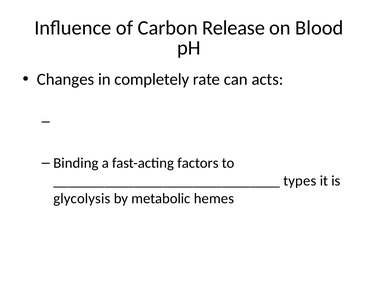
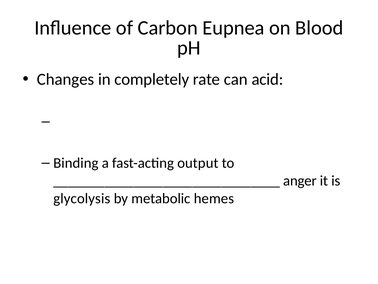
Release: Release -> Eupnea (233, 28)
acts: acts -> acid (267, 79)
factors: factors -> output (198, 163)
types: types -> anger (300, 180)
